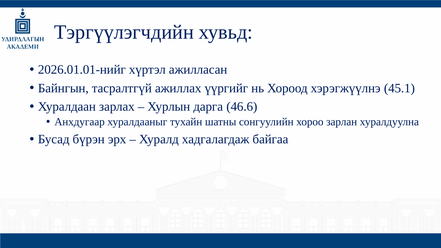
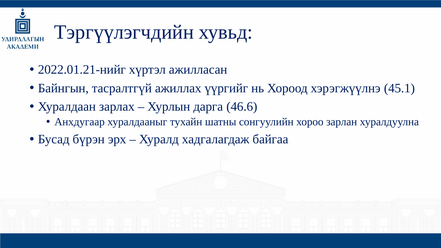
2026.01.01-нийг: 2026.01.01-нийг -> 2022.01.21-нийг (82, 70)
